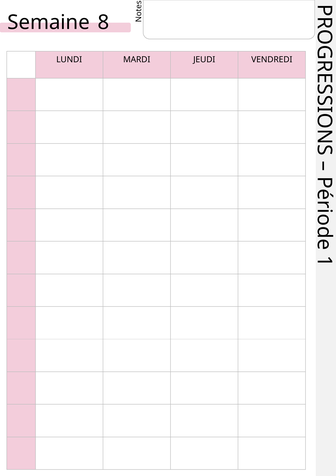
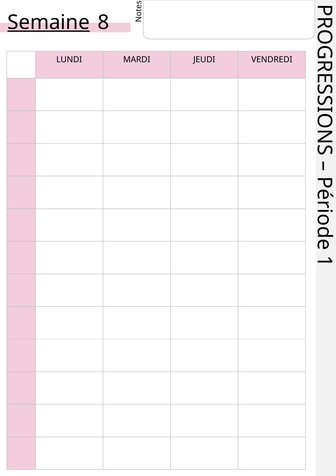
Semaine underline: none -> present (49, 22)
